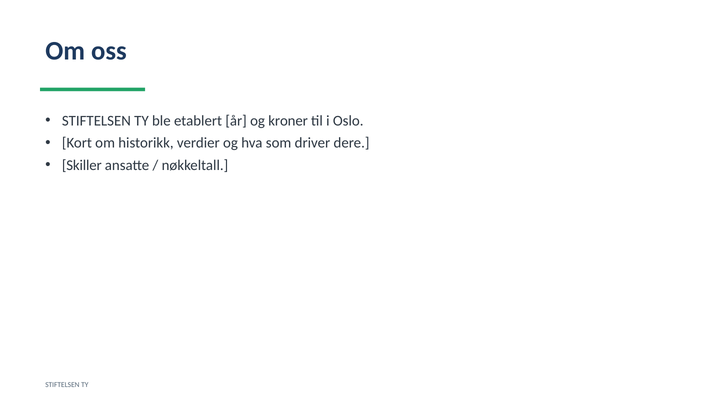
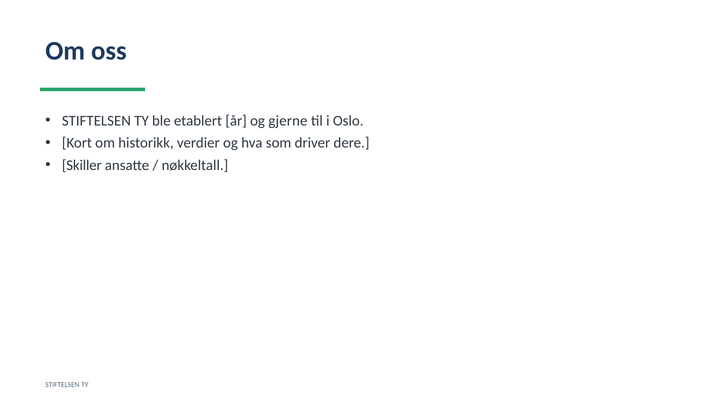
kroner: kroner -> gjerne (288, 121)
